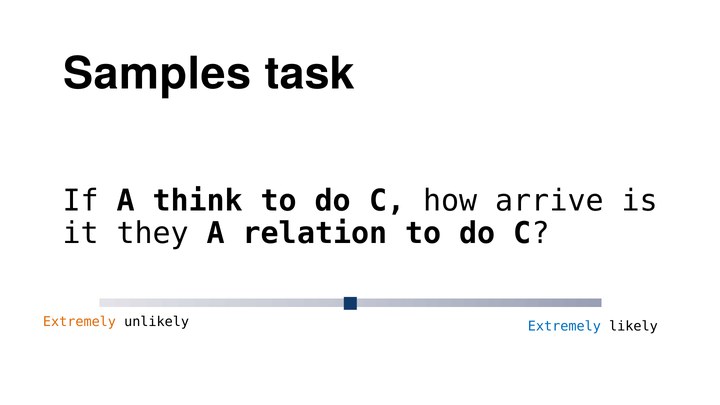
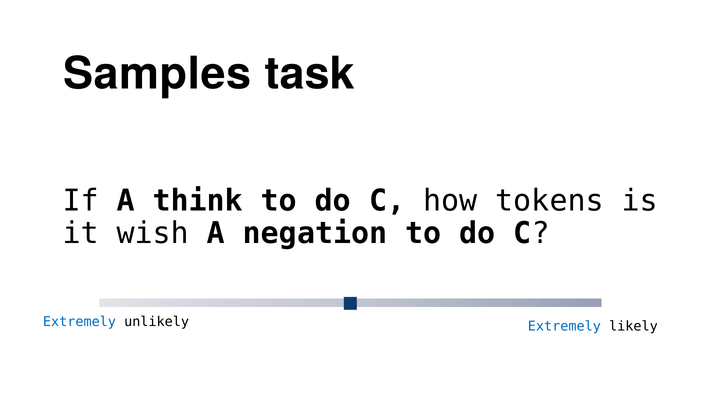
arrive: arrive -> tokens (550, 201)
they: they -> wish (153, 233)
relation: relation -> negation (315, 233)
Extremely colour: orange -> blue (79, 322)
